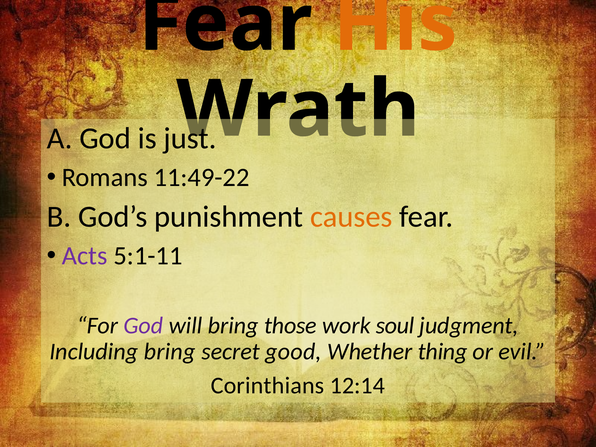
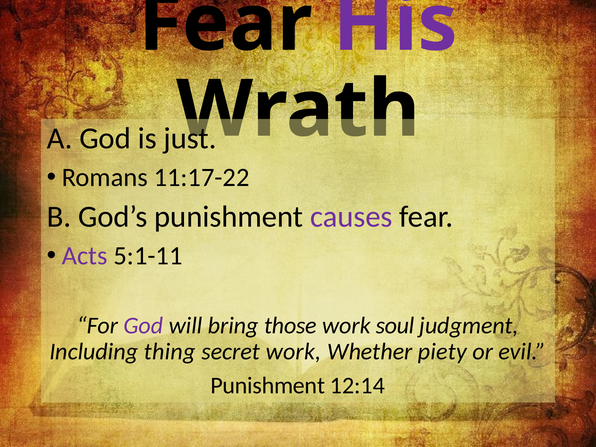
His colour: orange -> purple (395, 24)
11:49-22: 11:49-22 -> 11:17-22 (202, 177)
causes colour: orange -> purple (351, 217)
Including bring: bring -> thing (170, 351)
secret good: good -> work (293, 351)
thing: thing -> piety (442, 351)
Corinthians: Corinthians -> Punishment (268, 386)
